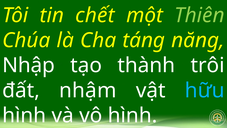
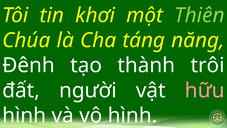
chết: chết -> khơi (95, 15)
Nhập: Nhập -> Đênh (29, 65)
nhậm: nhậm -> người (88, 90)
hữu colour: light blue -> pink (205, 90)
